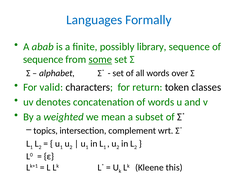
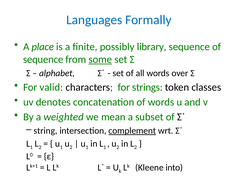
abab: abab -> place (43, 47)
return: return -> strings (147, 87)
topics: topics -> string (46, 130)
complement underline: none -> present (132, 130)
this: this -> into (174, 167)
